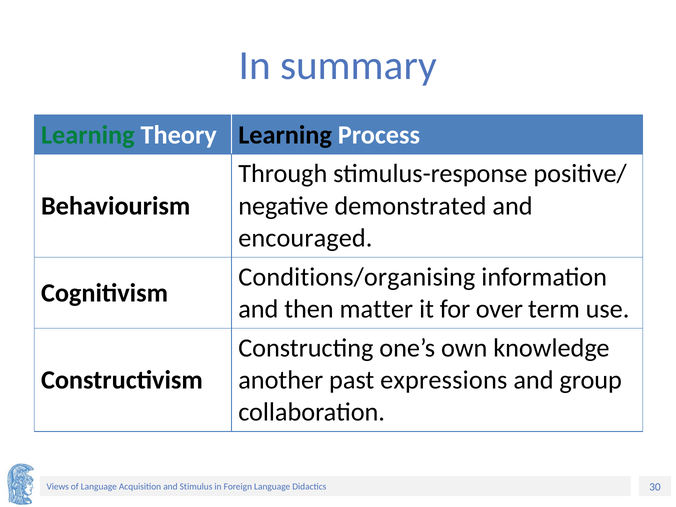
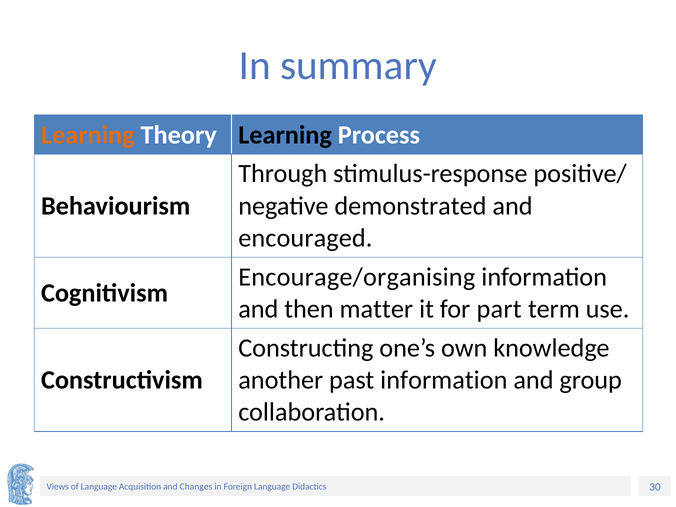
Learning colour: green -> orange (88, 135)
Conditions/organising: Conditions/organising -> Encourage/organising (357, 277)
over: over -> part (499, 309)
past expressions: expressions -> information (444, 380)
Stimulus: Stimulus -> Changes (196, 487)
